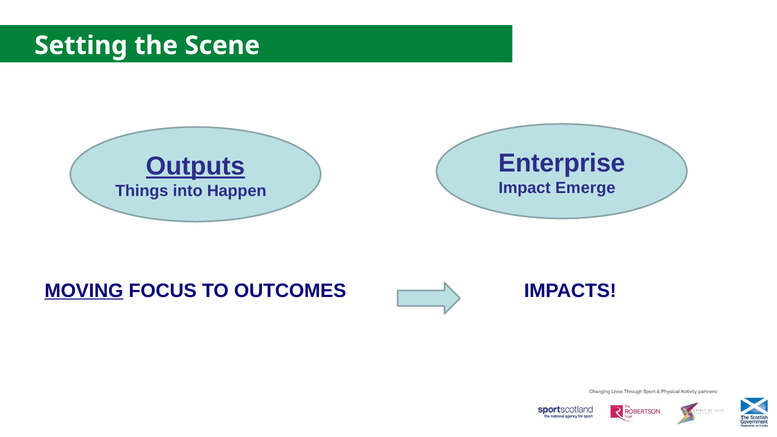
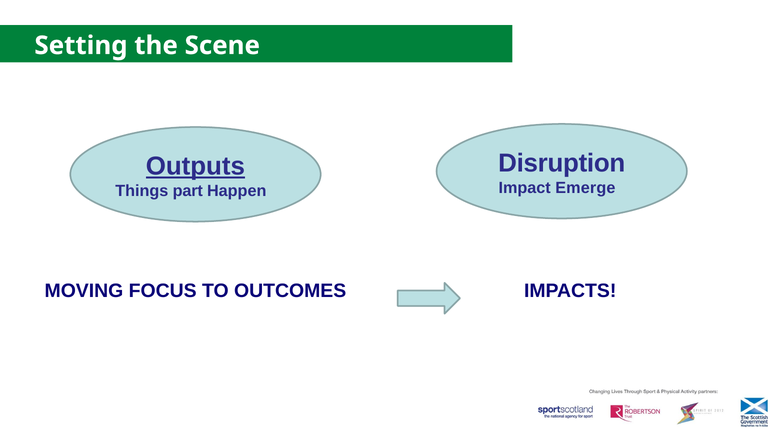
Enterprise: Enterprise -> Disruption (562, 163)
into: into -> part (188, 191)
MOVING underline: present -> none (84, 291)
